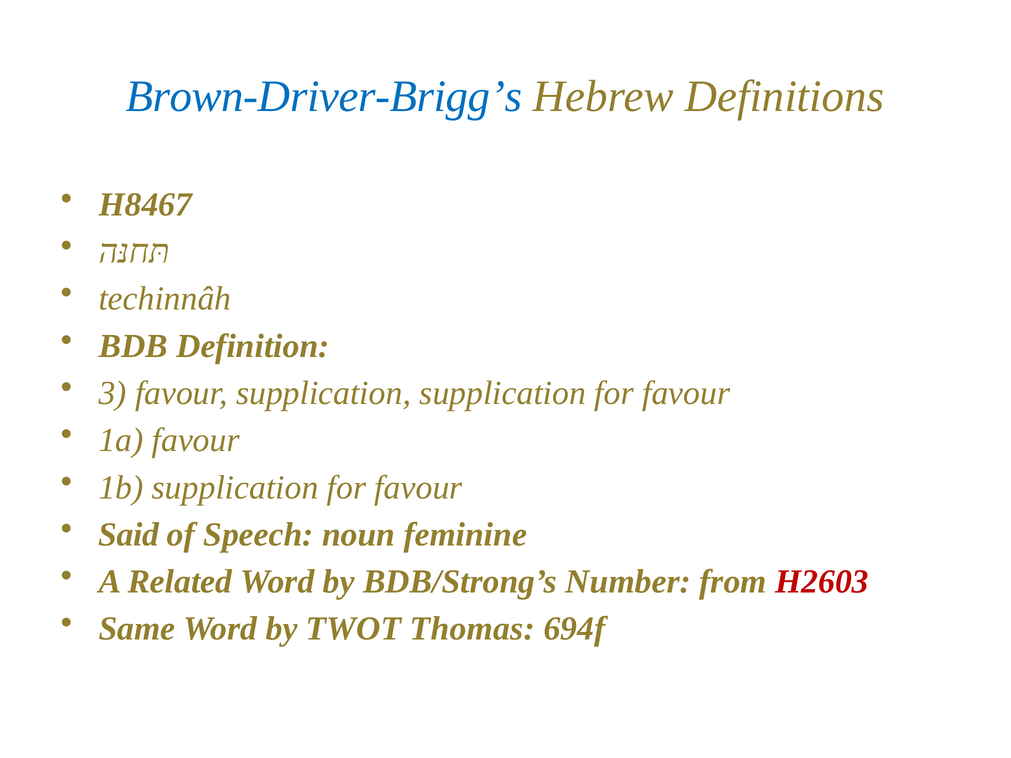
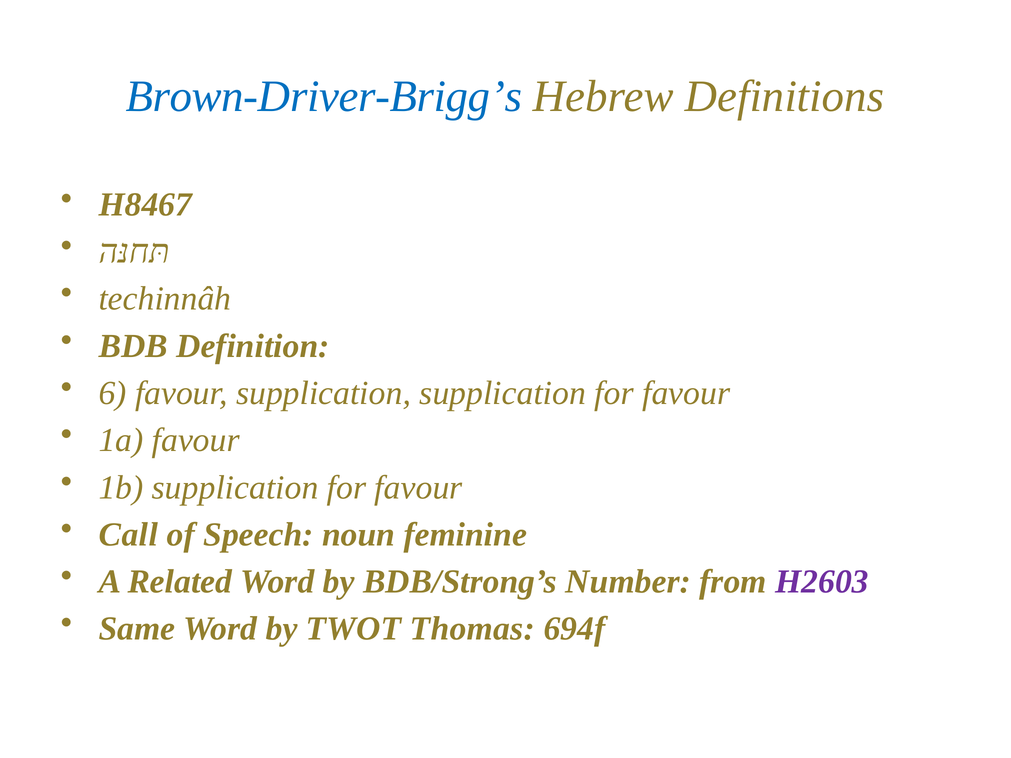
3: 3 -> 6 (113, 393)
Said: Said -> Call (128, 535)
H2603 colour: red -> purple (822, 582)
